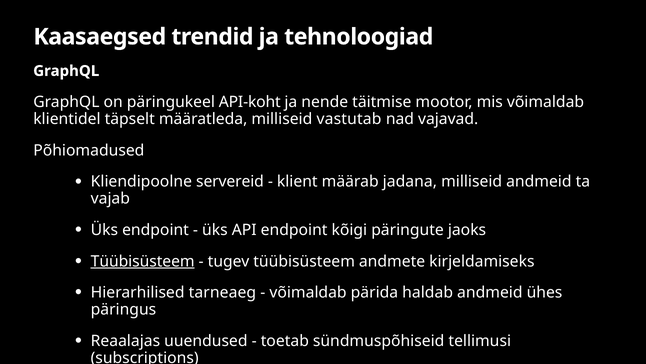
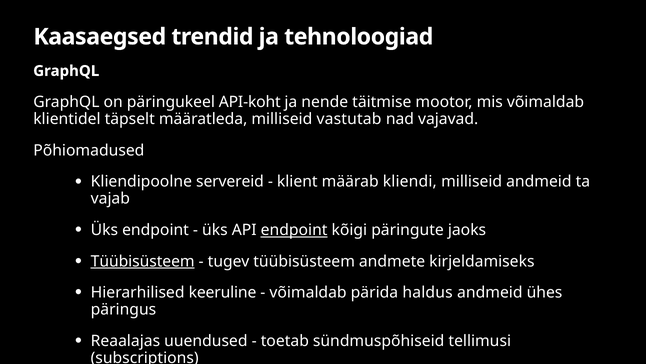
jadana: jadana -> kliendi (410, 181)
endpoint underline: none -> present (294, 230)
tarneaeg: tarneaeg -> keeruline (223, 292)
haldab: haldab -> haldus (428, 292)
